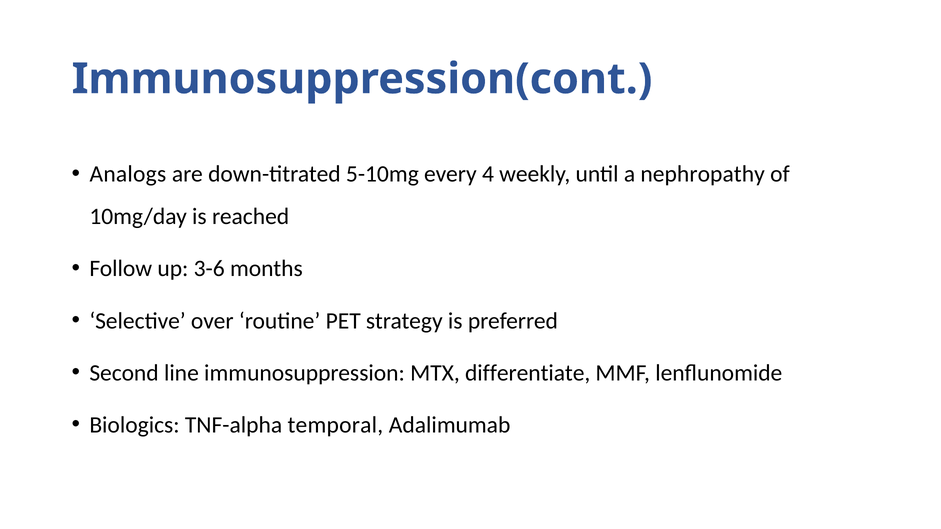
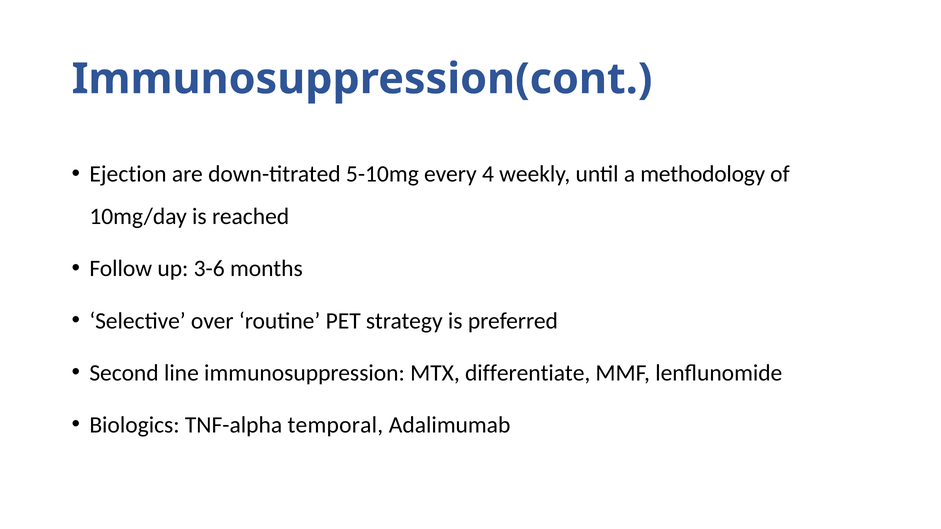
Analogs: Analogs -> Ejection (128, 174)
nephropathy: nephropathy -> methodology (703, 174)
